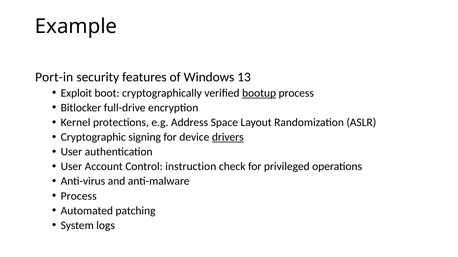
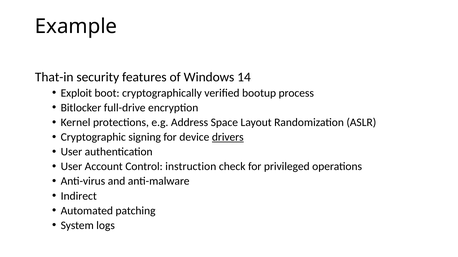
Port-in: Port-in -> That-in (54, 77)
13: 13 -> 14 (244, 77)
bootup underline: present -> none (259, 93)
Process: Process -> Indirect (79, 196)
